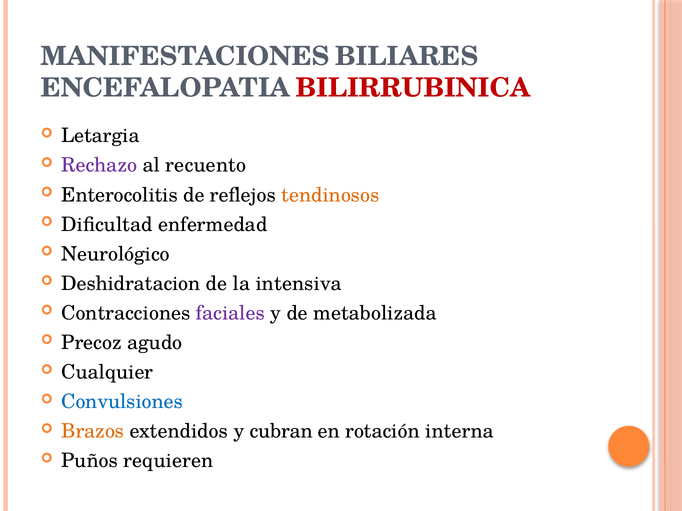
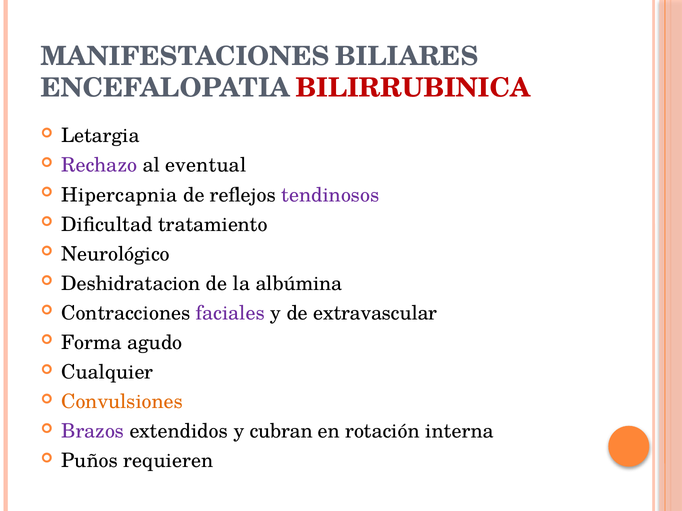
recuento: recuento -> eventual (206, 166)
Enterocolitis: Enterocolitis -> Hipercapnia (119, 195)
tendinosos colour: orange -> purple (330, 195)
enfermedad: enfermedad -> tratamiento (213, 225)
intensiva: intensiva -> albúmina (299, 284)
metabolizada: metabolizada -> extravascular (375, 313)
Precoz: Precoz -> Forma (92, 343)
Convulsiones colour: blue -> orange (122, 402)
Brazos colour: orange -> purple (93, 432)
